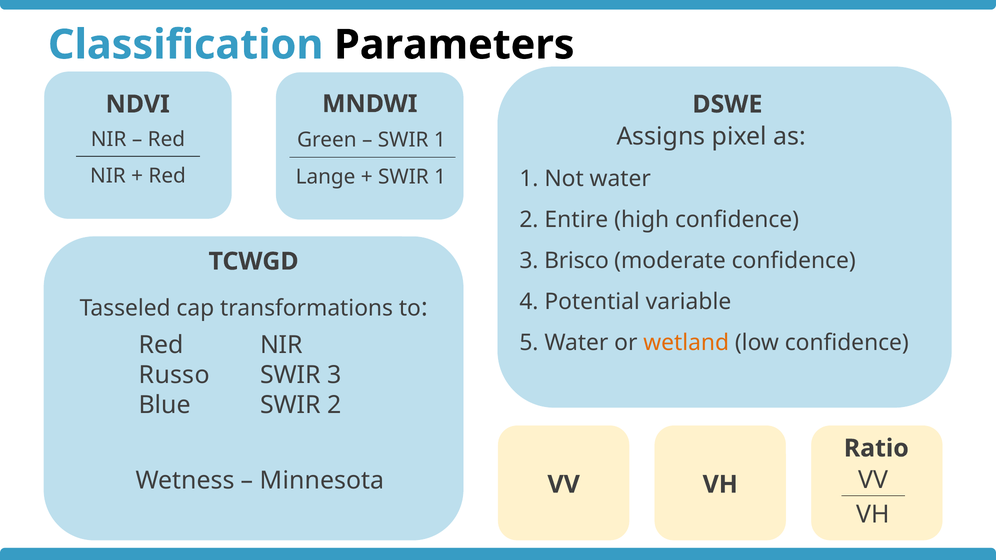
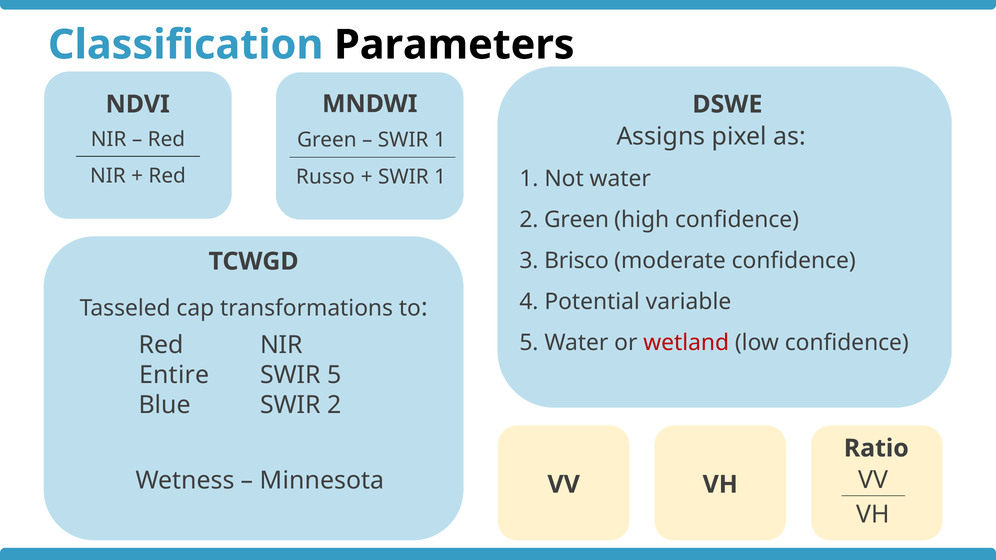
Lange: Lange -> Russo (325, 177)
2 Entire: Entire -> Green (577, 220)
wetland colour: orange -> red (686, 343)
Russo: Russo -> Entire (174, 375)
SWIR 3: 3 -> 5 (334, 375)
